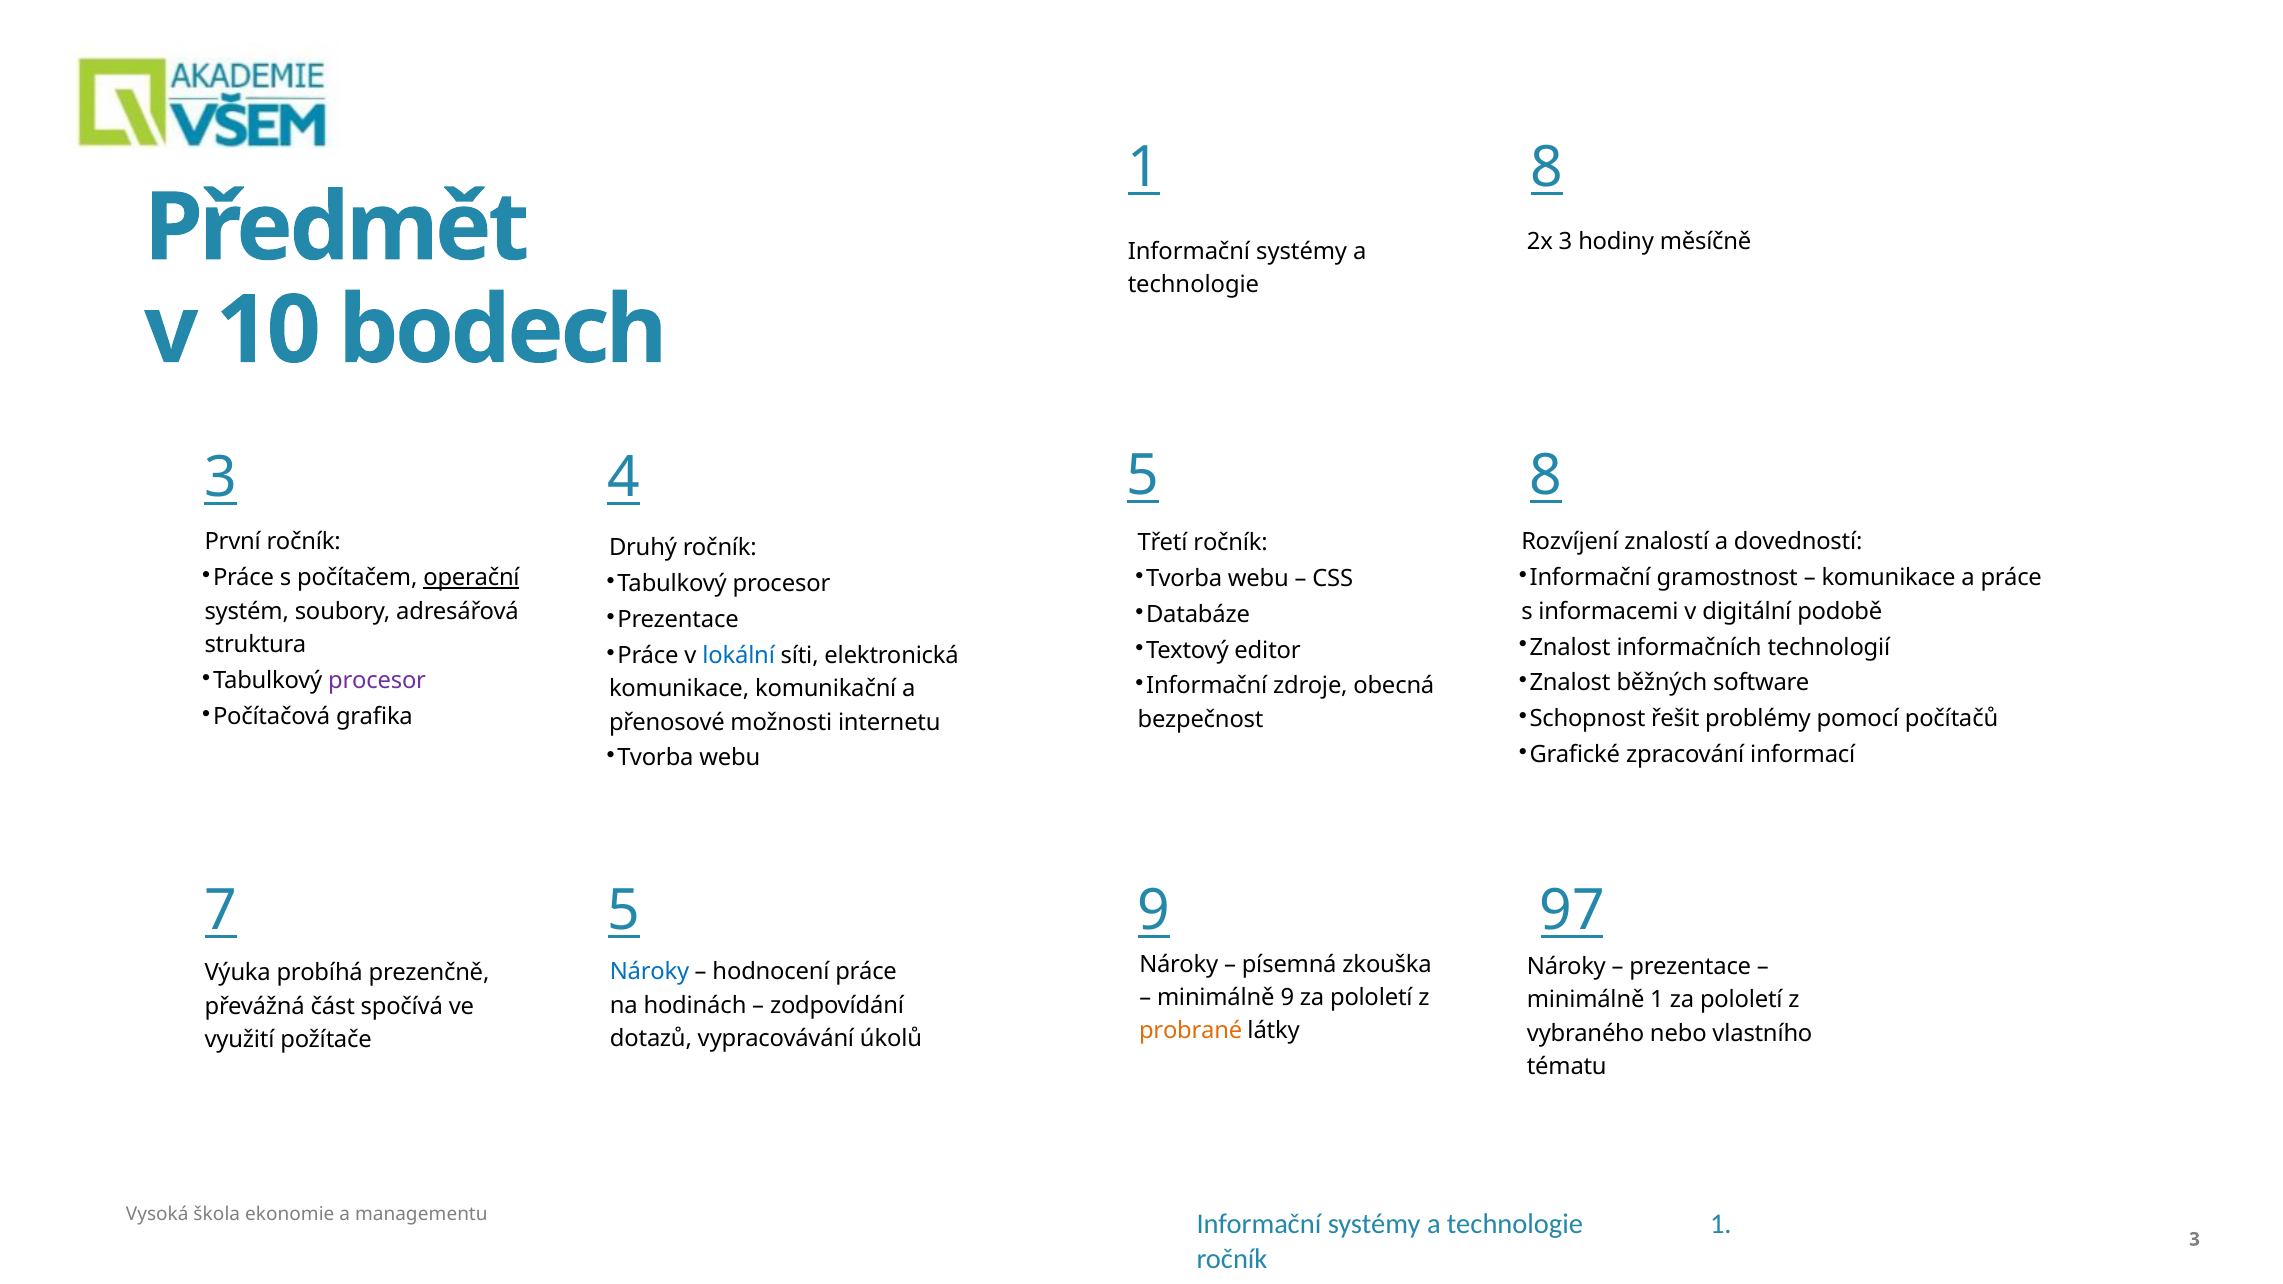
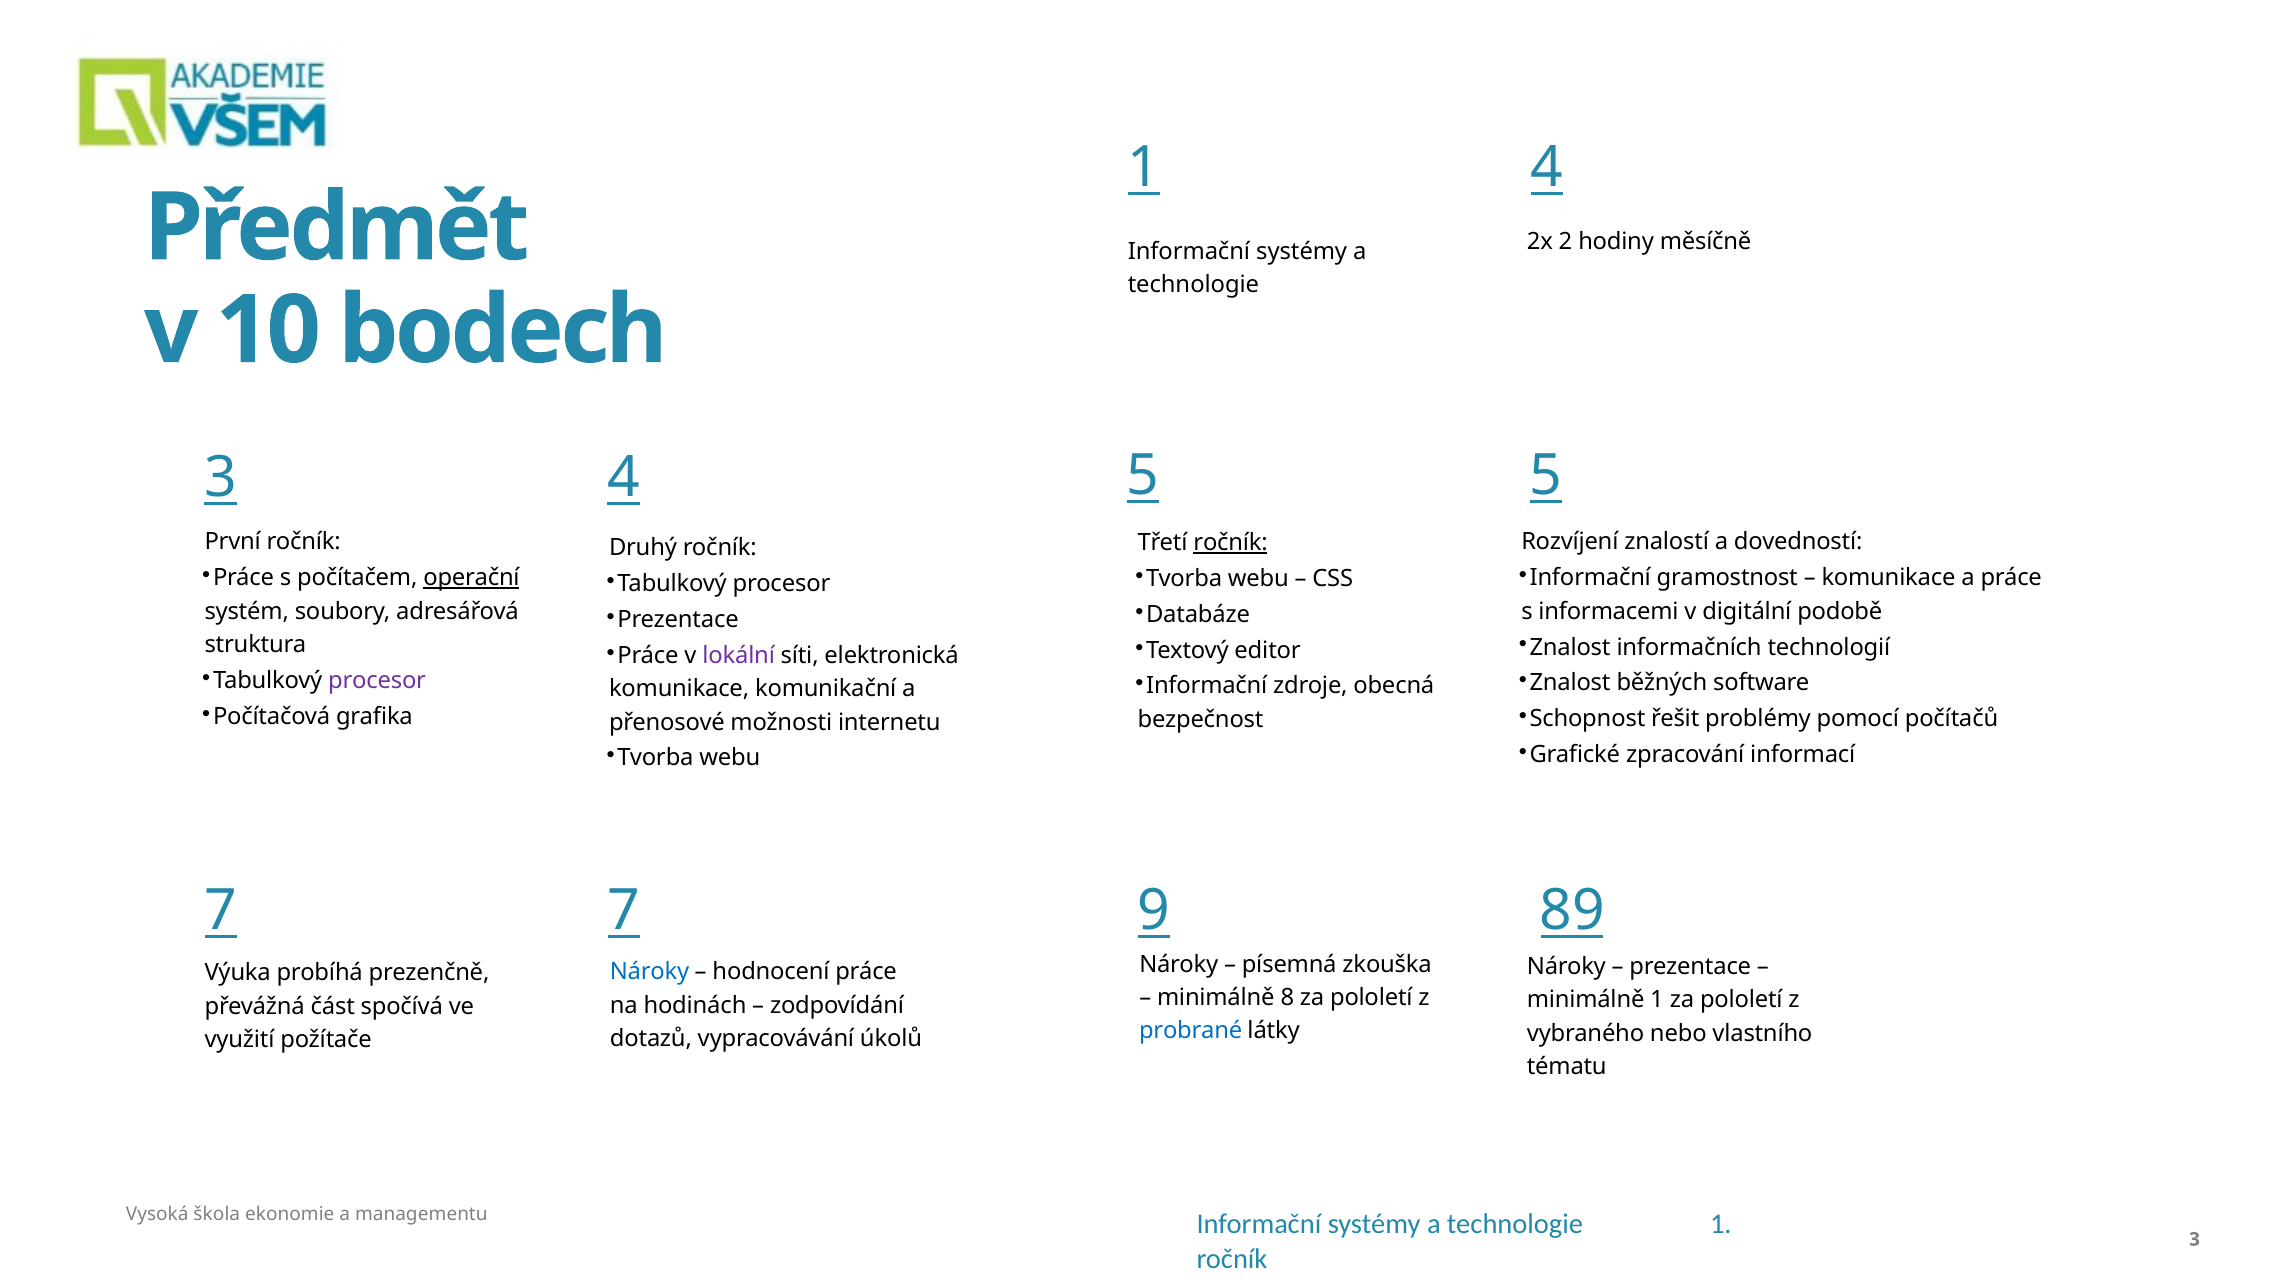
1 8: 8 -> 4 (1547, 168)
2x 3: 3 -> 2 (1565, 242)
5 8: 8 -> 5 (1546, 476)
ročník underline: none -> present (1231, 543)
lokální colour: blue -> purple (739, 655)
7 5: 5 -> 7 (624, 910)
97: 97 -> 89 (1572, 911)
minimálně 9: 9 -> 8 (1287, 998)
probrané colour: orange -> blue (1191, 1031)
